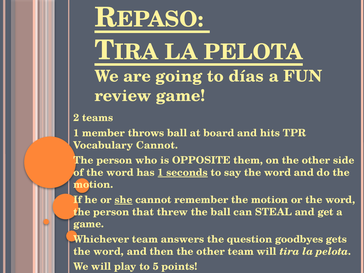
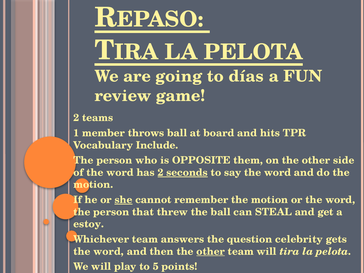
Vocabulary Cannot: Cannot -> Include (157, 145)
has 1: 1 -> 2 (161, 173)
game: game -> estoy (89, 224)
goodbyes: goodbyes -> celebrity (299, 239)
other underline: none -> present (211, 251)
